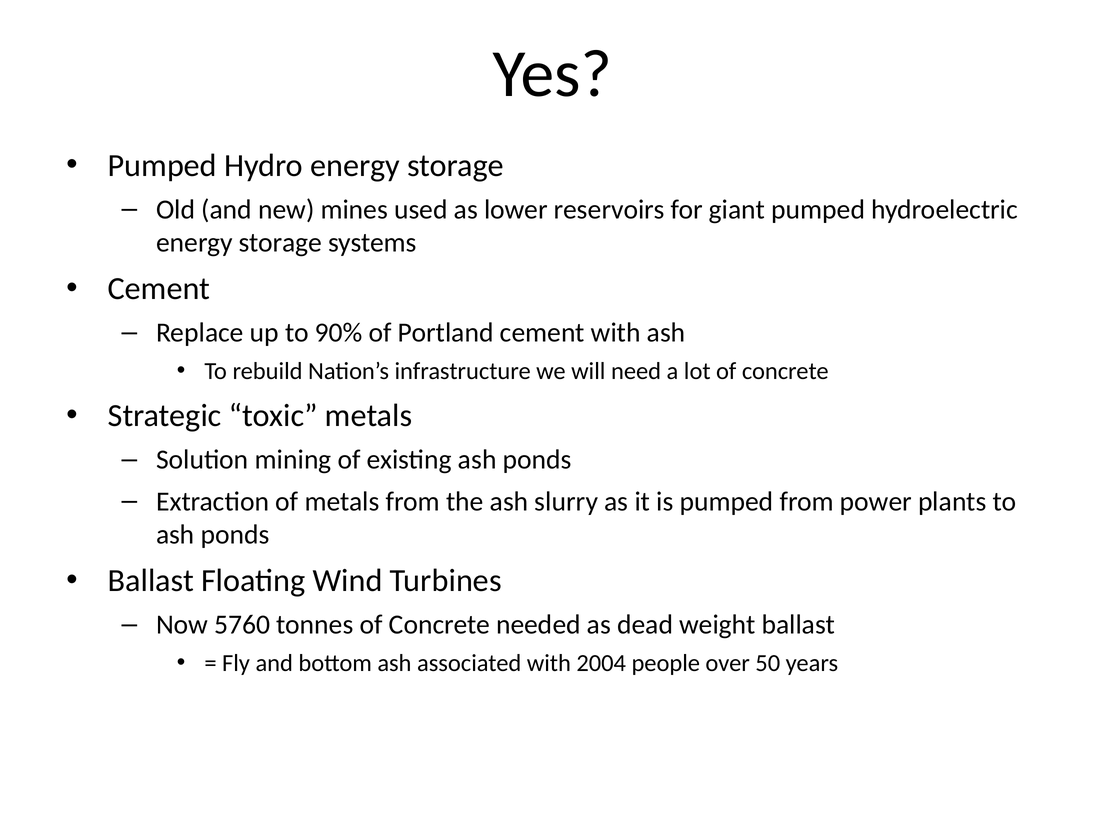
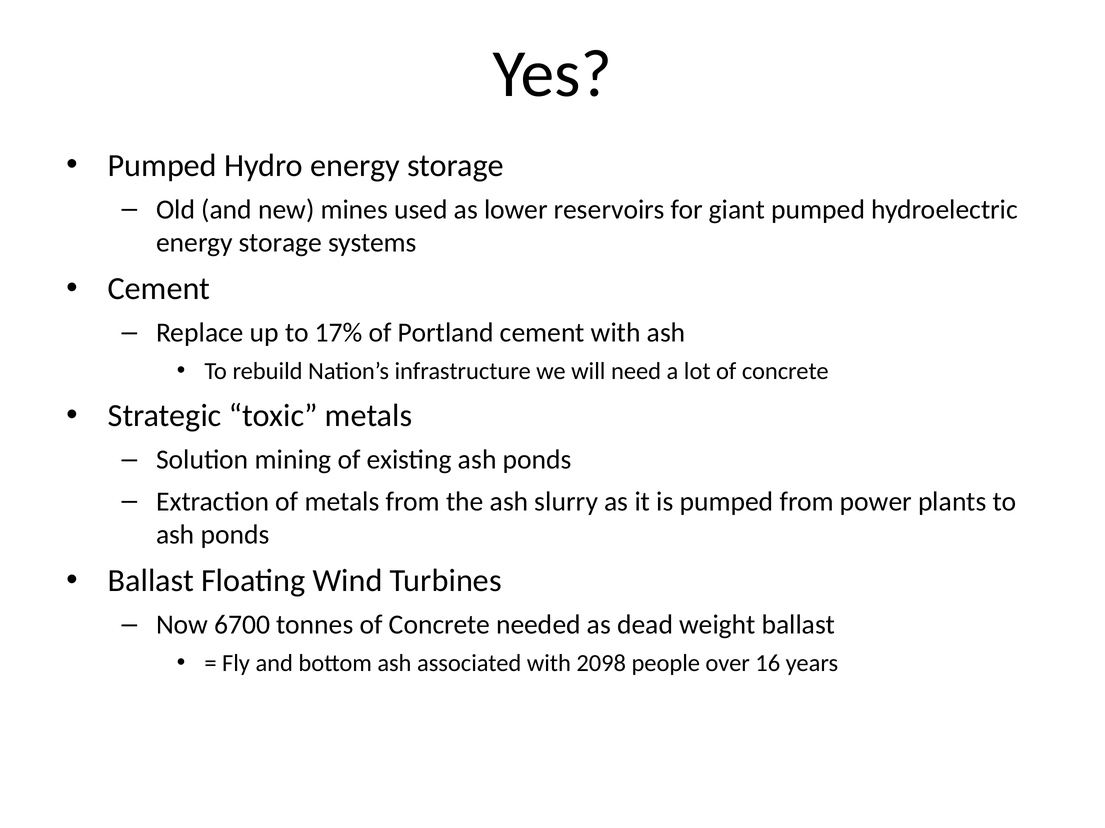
90%: 90% -> 17% (339, 333)
5760: 5760 -> 6700 (242, 625)
2004: 2004 -> 2098 (601, 664)
50: 50 -> 16 (768, 664)
